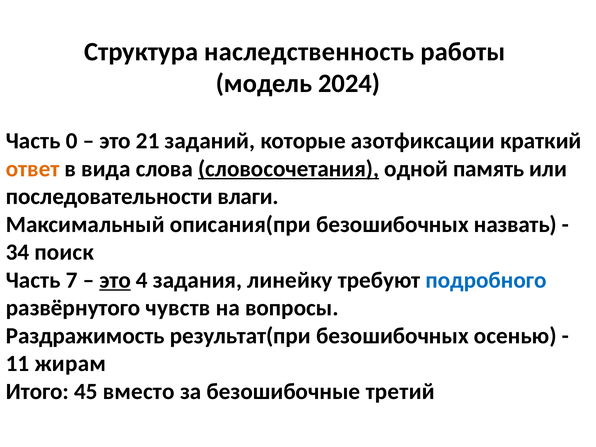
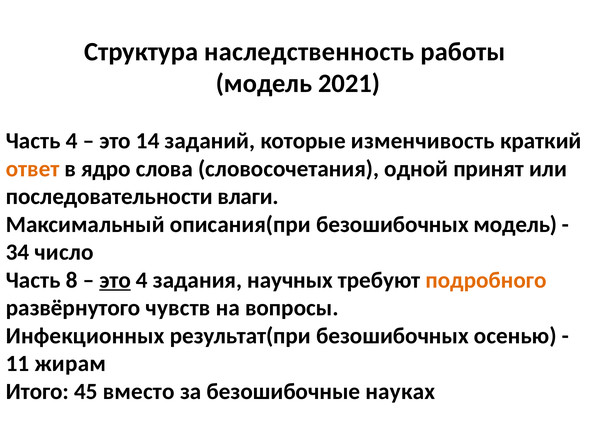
2024: 2024 -> 2021 (349, 84)
Часть 0: 0 -> 4 (72, 141)
21: 21 -> 14 (148, 141)
азотфиксации: азотфиксации -> изменчивость (423, 141)
вида: вида -> ядро (106, 169)
словосочетания underline: present -> none (289, 169)
память: память -> принят (489, 169)
безошибочных назвать: назвать -> модель (515, 224)
поиск: поиск -> число (64, 252)
7: 7 -> 8 (72, 280)
линейку: линейку -> научных (290, 280)
подробного colour: blue -> orange (486, 280)
Раздражимость: Раздражимость -> Инфекционных (85, 336)
третий: третий -> науках (400, 391)
